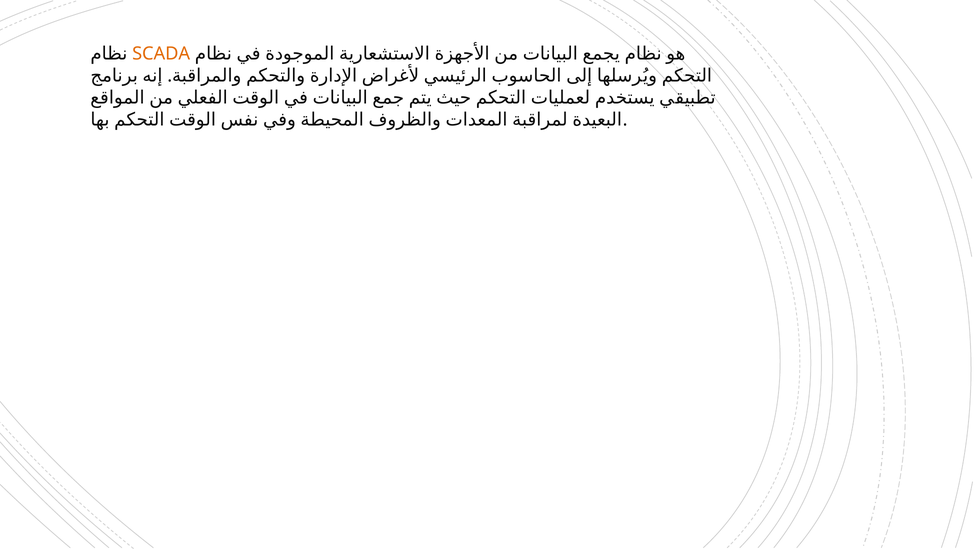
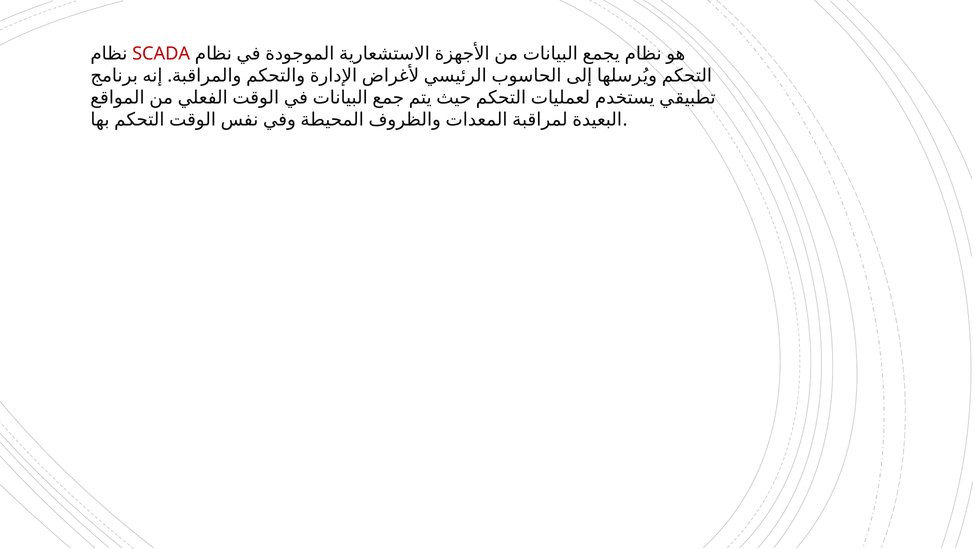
SCADA colour: orange -> red (161, 54)
